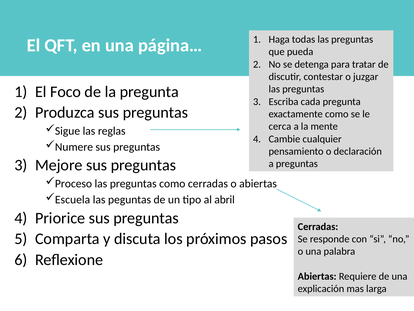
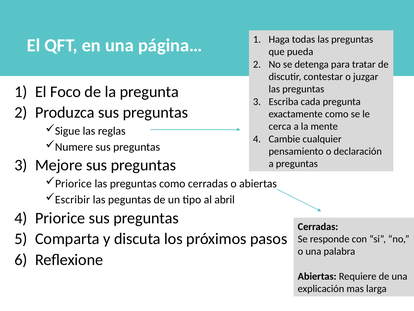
Proceso: Proceso -> Priorice (73, 183)
Escuela: Escuela -> Escribir (73, 199)
